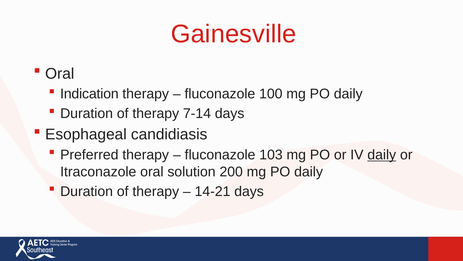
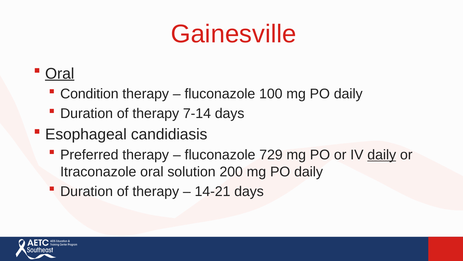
Oral underline: none -> present (60, 73)
Indication: Indication -> Condition (89, 94)
103: 103 -> 729 (271, 155)
